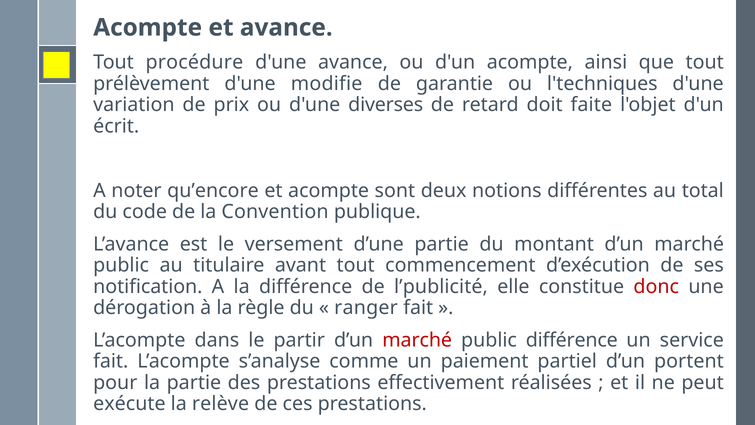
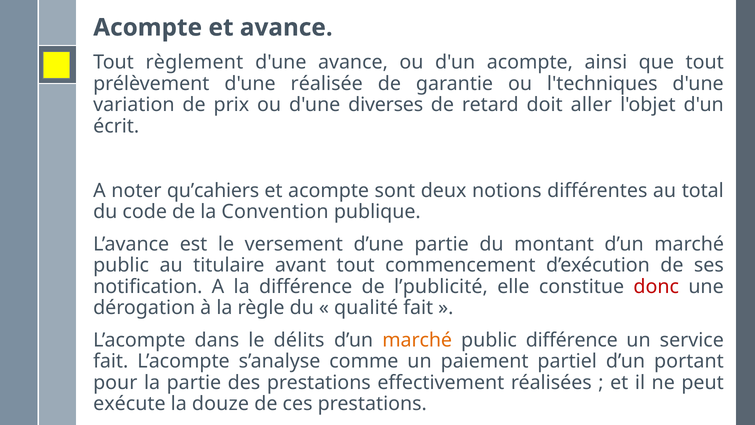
procédure: procédure -> règlement (194, 62)
modifie: modifie -> réalisée (327, 84)
faite: faite -> aller (591, 105)
qu’encore: qu’encore -> qu’cahiers (213, 191)
ranger: ranger -> qualité (366, 308)
partir: partir -> délits (299, 340)
marché colour: red -> orange (417, 340)
portent: portent -> portant (689, 361)
relève: relève -> douze (220, 404)
